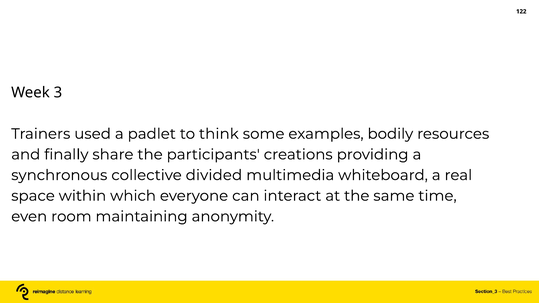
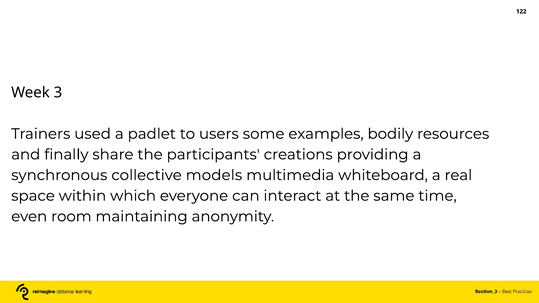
think: think -> users (219, 134)
divided: divided -> models (214, 175)
